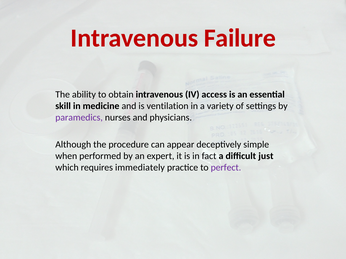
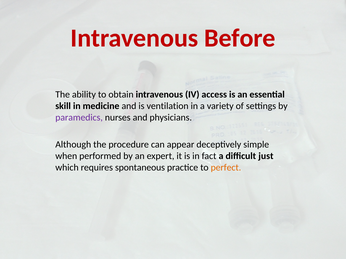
Failure: Failure -> Before (240, 38)
immediately: immediately -> spontaneous (140, 168)
perfect colour: purple -> orange (226, 168)
